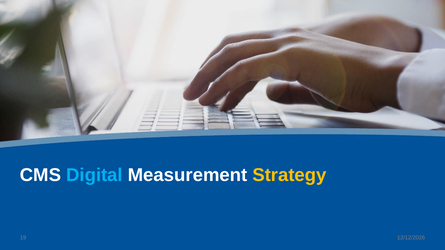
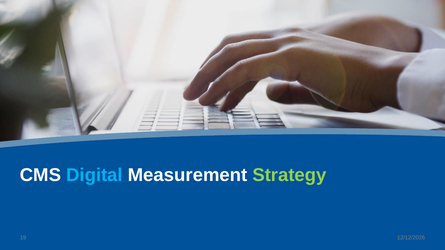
Strategy colour: yellow -> light green (289, 175)
